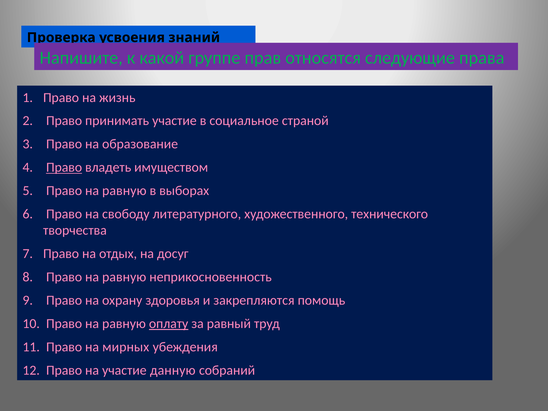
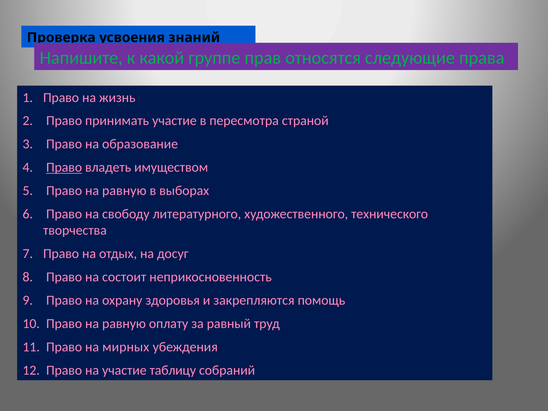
социальное: социальное -> пересмотра (244, 121)
равную: равную -> состоит (124, 277)
оплату underline: present -> none (169, 324)
данную: данную -> таблицу (173, 370)
